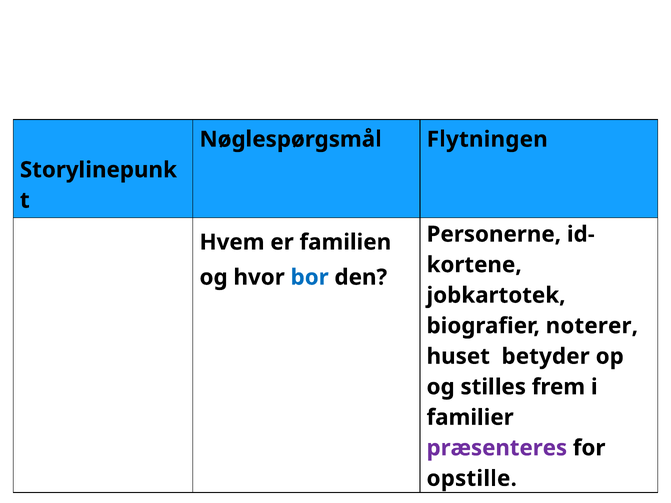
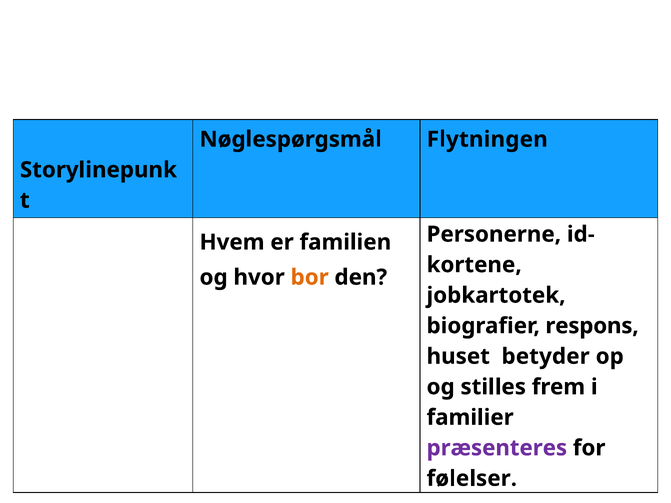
bor colour: blue -> orange (310, 277)
noterer: noterer -> respons (592, 326)
opstille: opstille -> følelser (472, 479)
